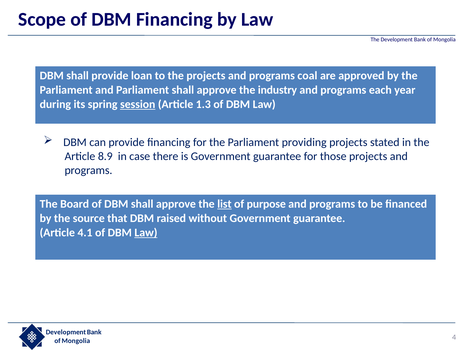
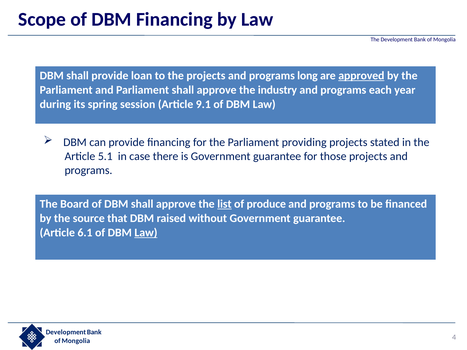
coal: coal -> long (307, 76)
approved underline: none -> present (361, 76)
session underline: present -> none (138, 104)
1.3: 1.3 -> 9.1 (203, 104)
8.9: 8.9 -> 5.1 (105, 156)
purpose: purpose -> produce (266, 204)
4.1: 4.1 -> 6.1 (85, 233)
